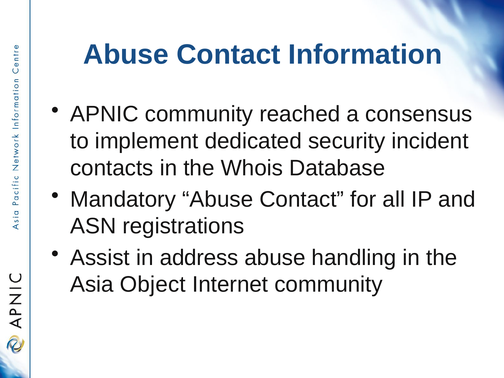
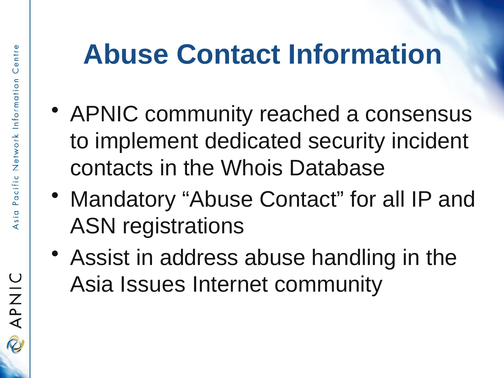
Object: Object -> Issues (153, 285)
